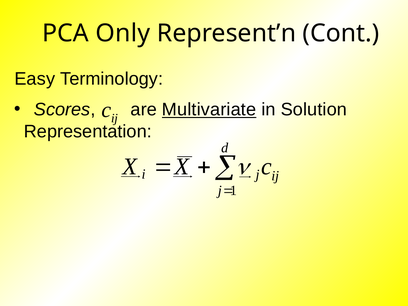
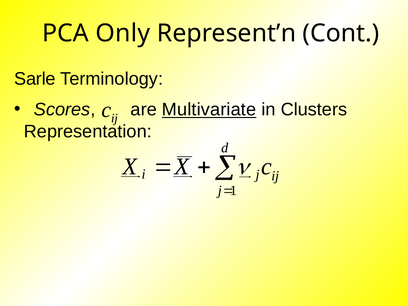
Easy: Easy -> Sarle (35, 79)
Solution: Solution -> Clusters (314, 110)
